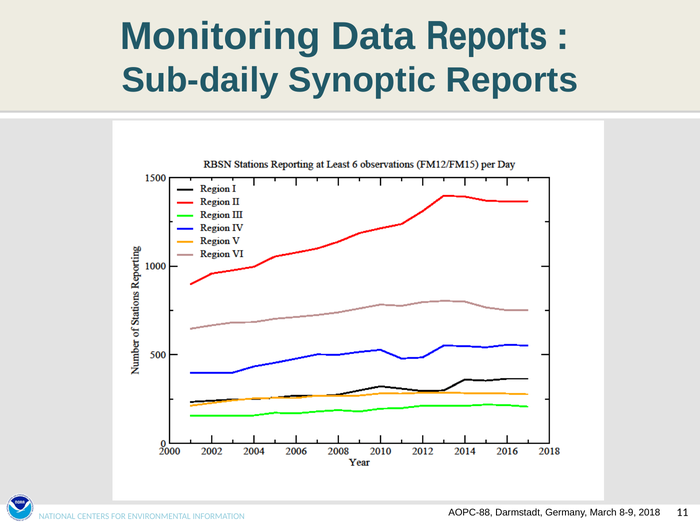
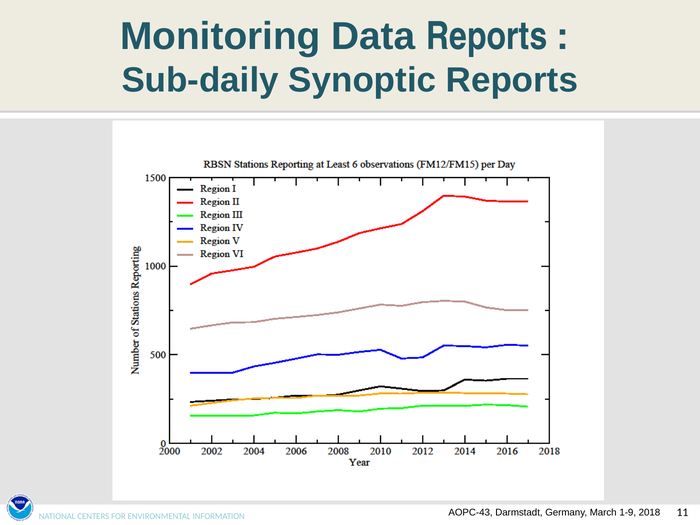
AOPC-88: AOPC-88 -> AOPC-43 (471, 513)
8-9: 8-9 -> 1-9 (628, 513)
